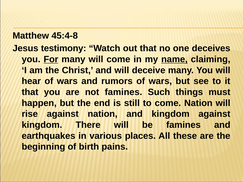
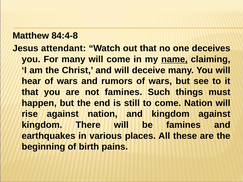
45:4-8: 45:4-8 -> 84:4-8 (65, 36)
testimony: testimony -> attendant (64, 48)
For underline: present -> none (51, 59)
